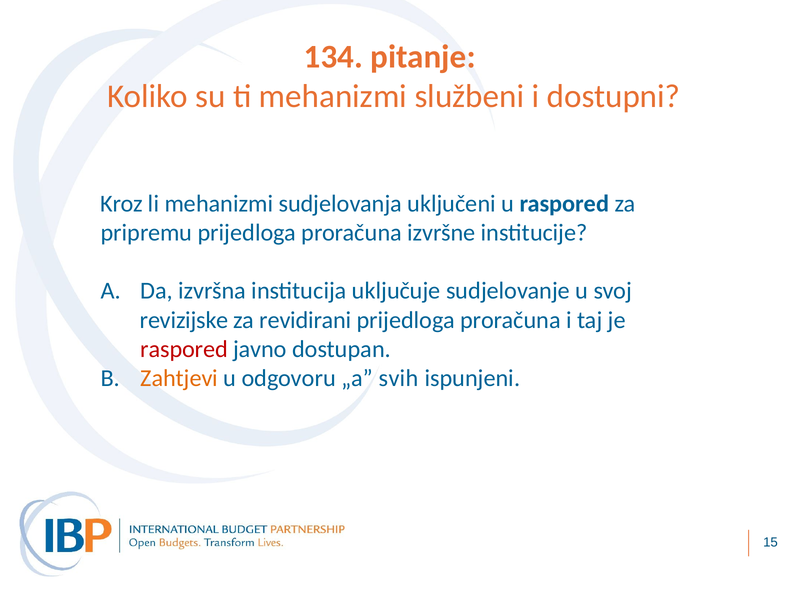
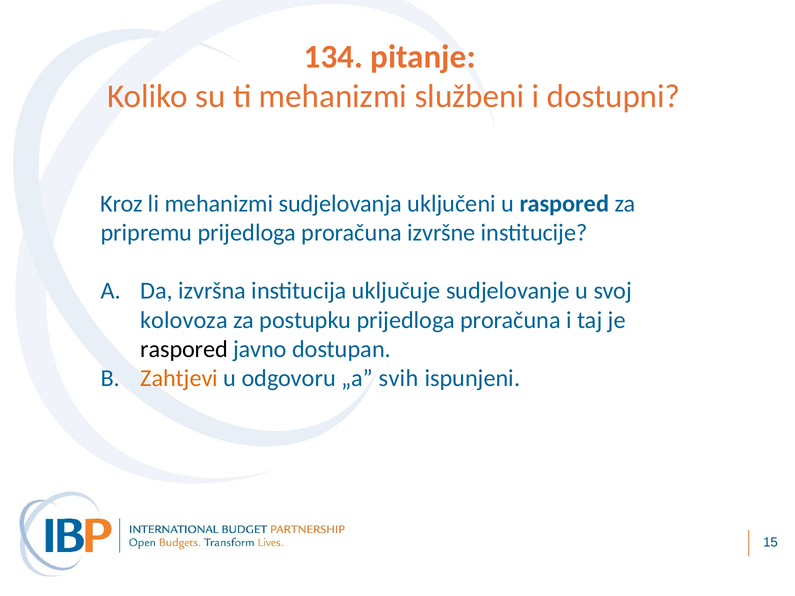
revizijske: revizijske -> kolovoza (184, 320)
revidirani: revidirani -> postupku (305, 320)
raspored colour: red -> black (184, 349)
